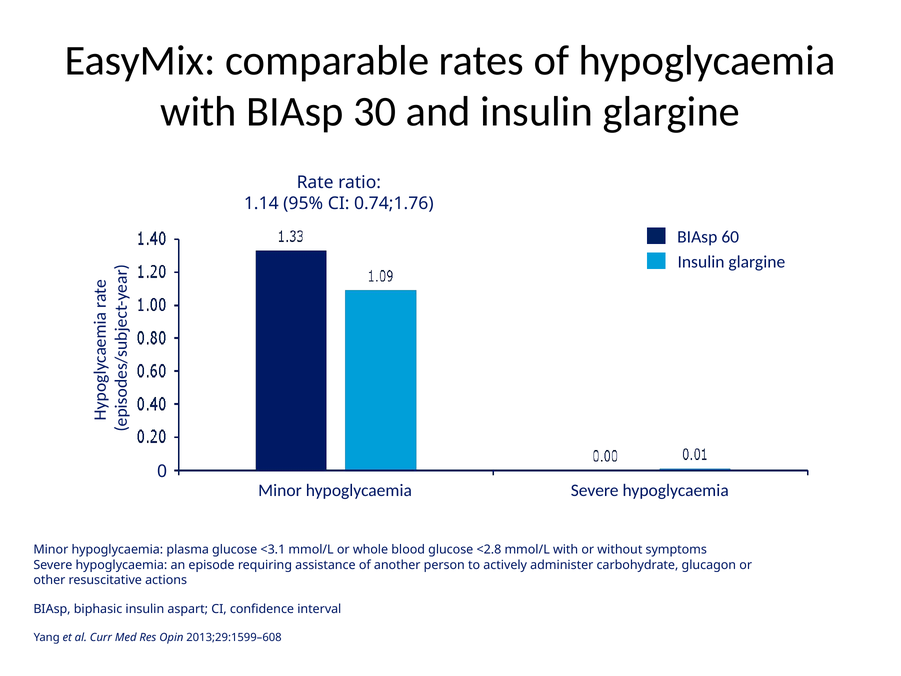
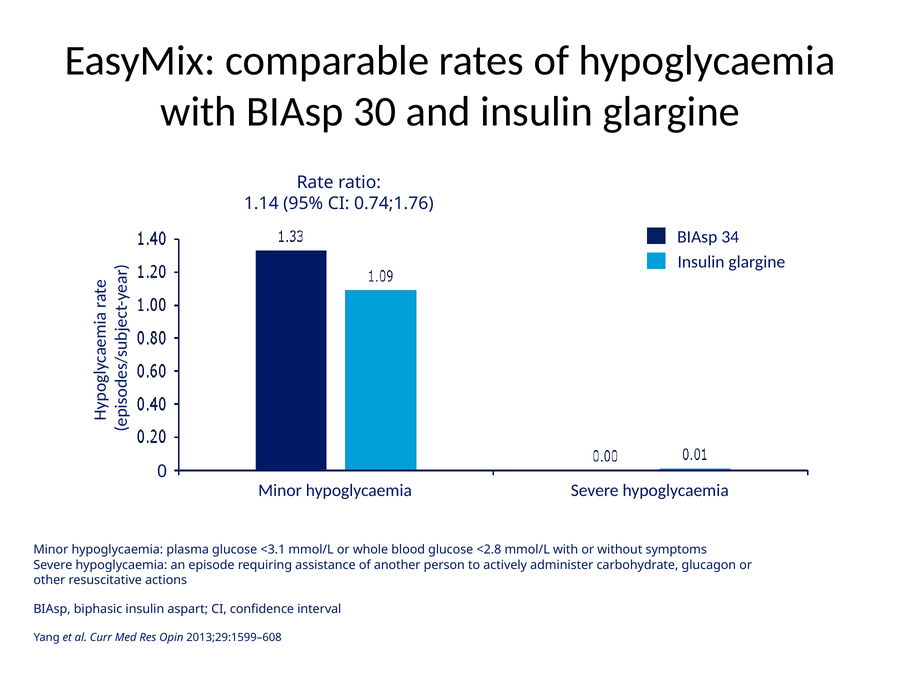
60: 60 -> 34 (730, 237)
